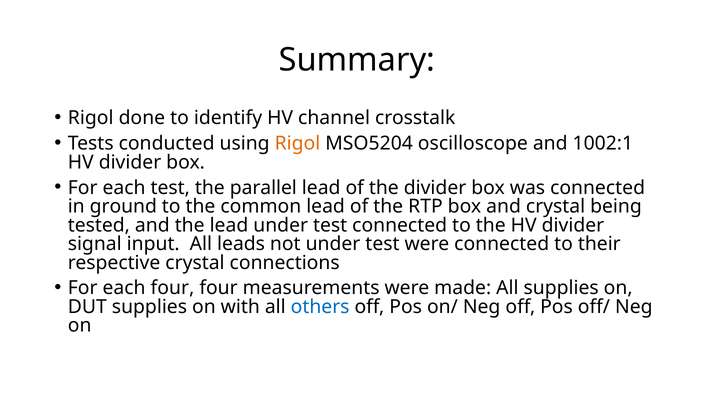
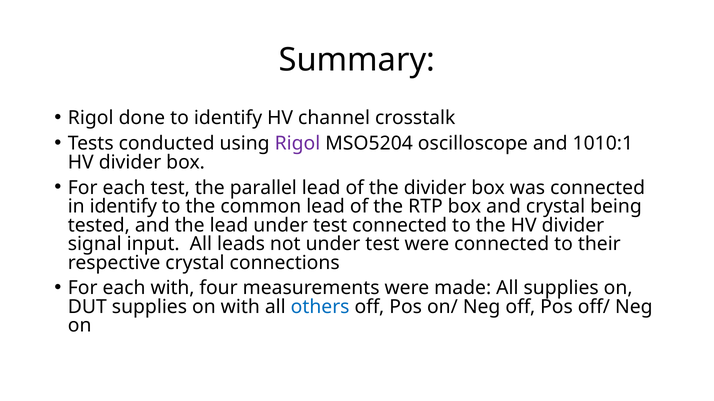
Rigol colour: orange -> purple (298, 144)
1002:1: 1002:1 -> 1010:1 (603, 144)
in ground: ground -> identify (123, 207)
each four: four -> with (173, 289)
